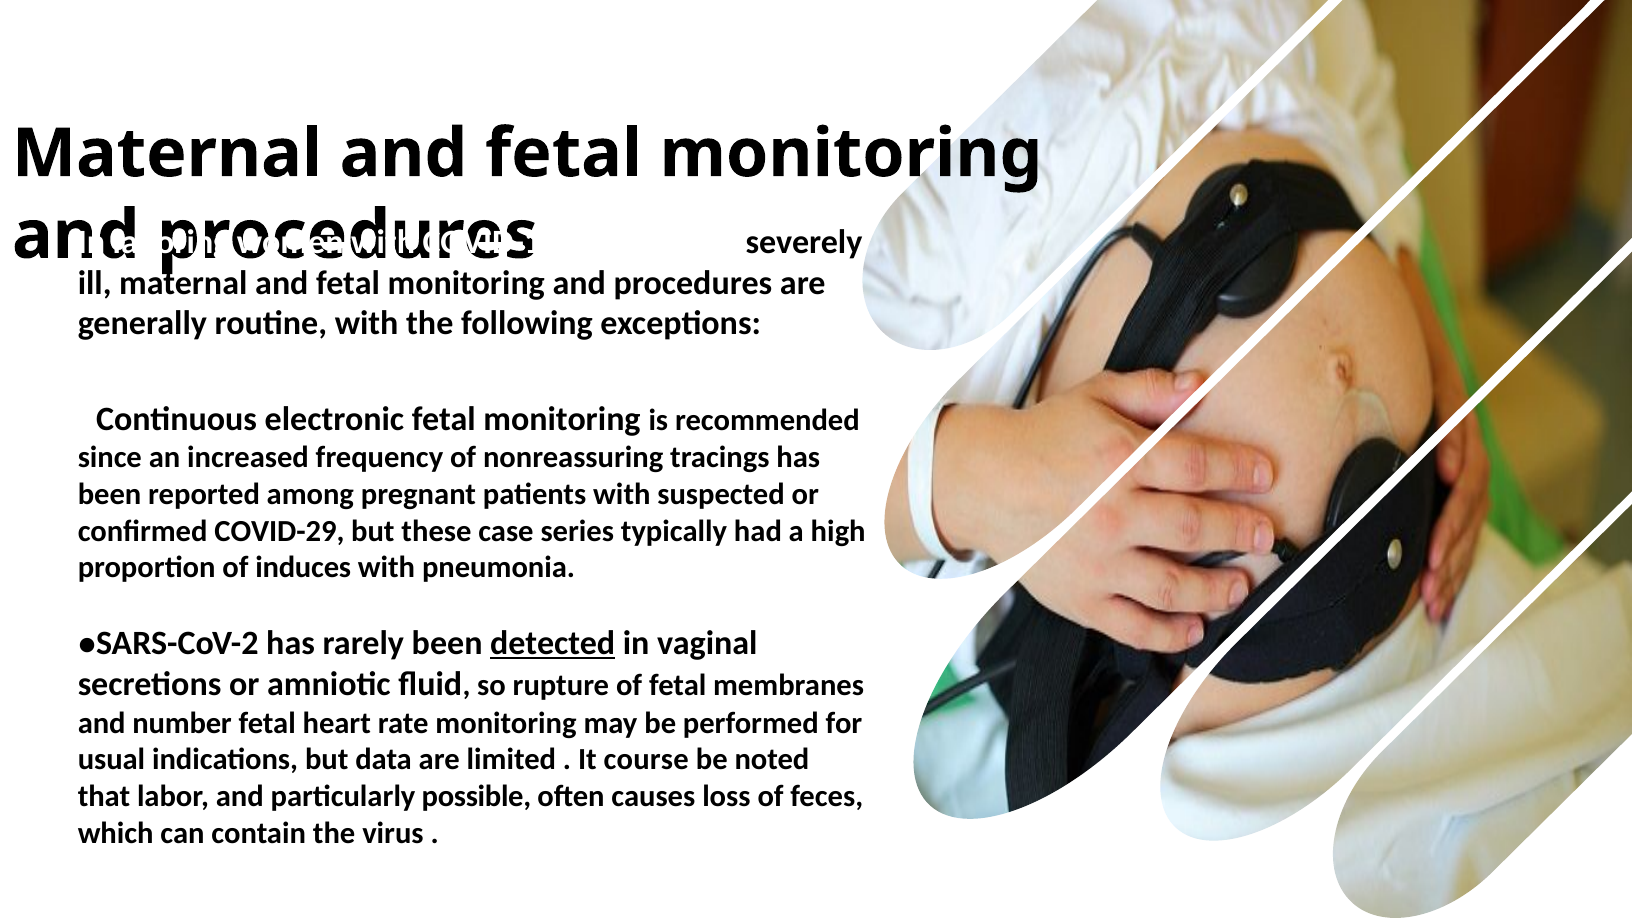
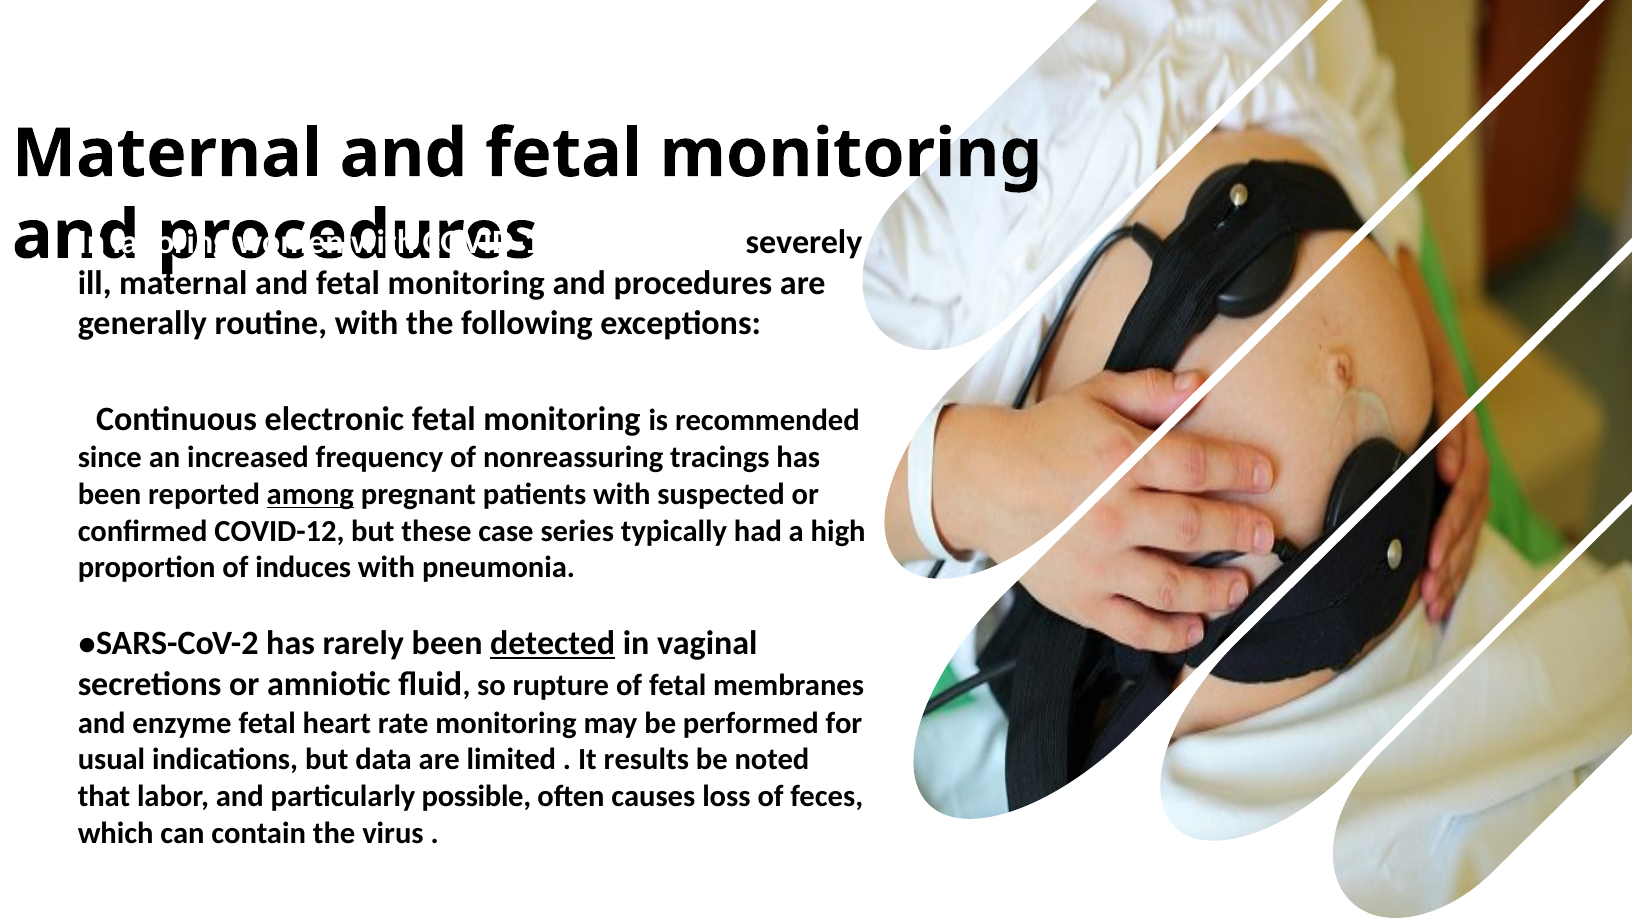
among underline: none -> present (310, 494)
COVID-29: COVID-29 -> COVID-12 (279, 531)
number: number -> enzyme (182, 723)
course: course -> results (646, 760)
